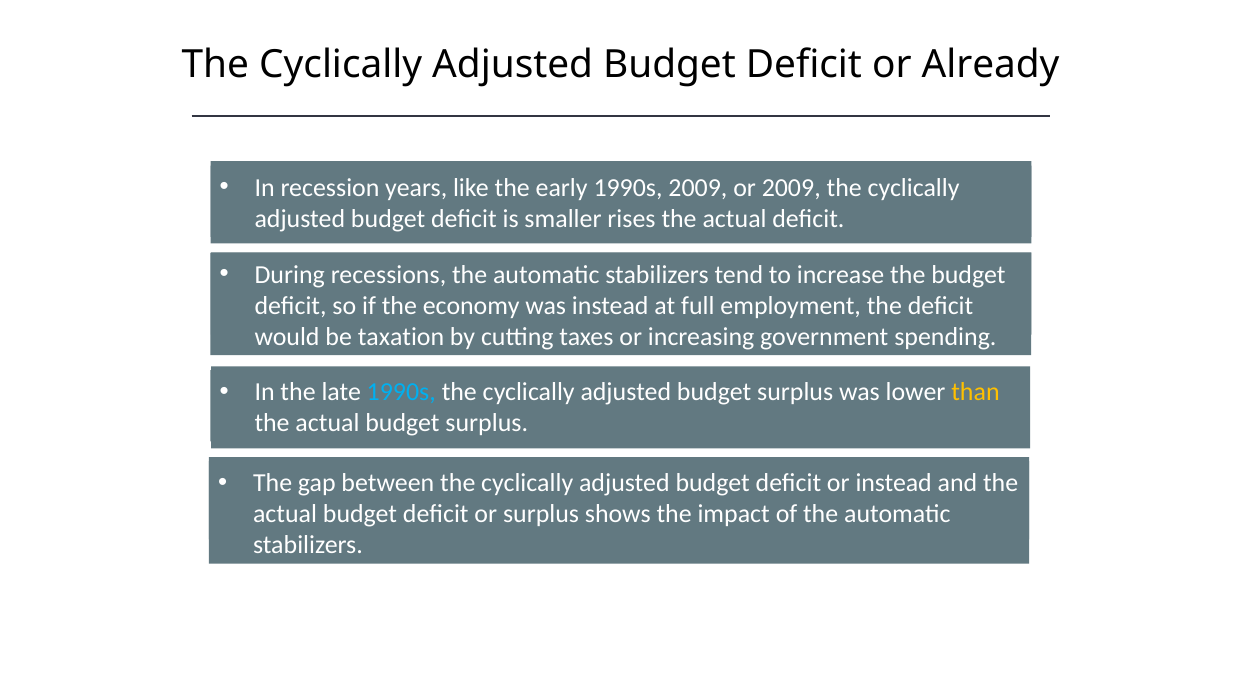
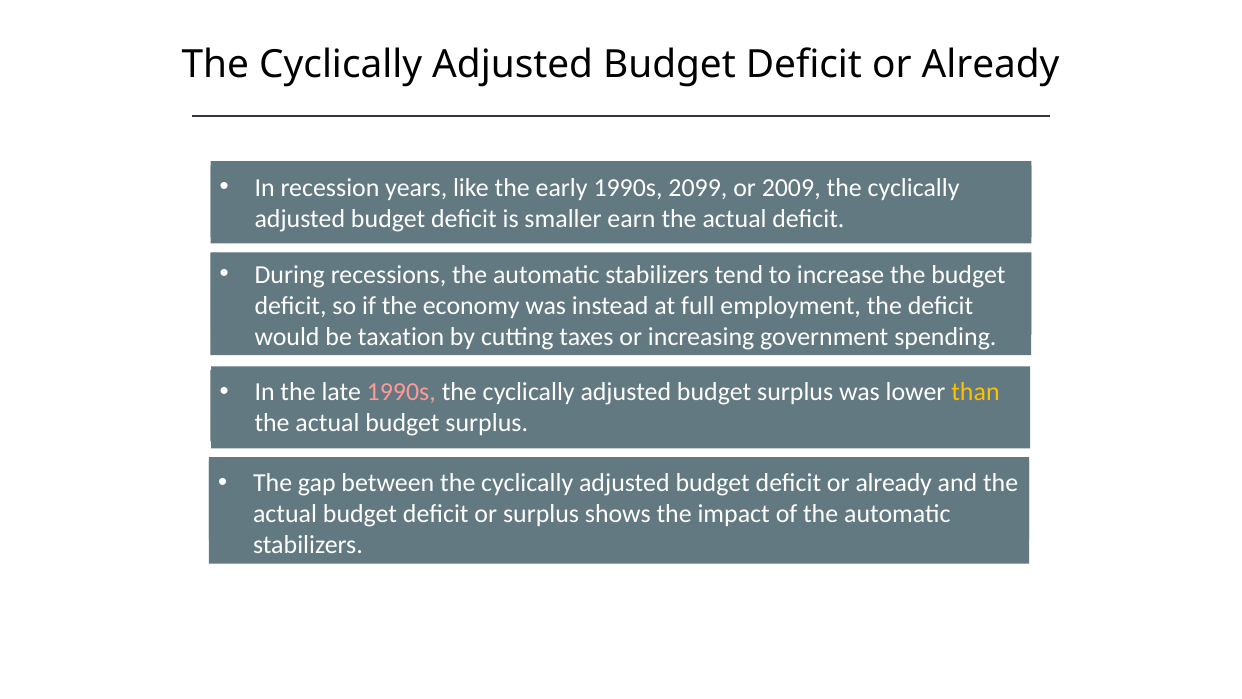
1990s 2009: 2009 -> 2099 (698, 187)
rises: rises -> earn (631, 219)
1990s colour: light blue -> pink (401, 392)
instead: instead -> already (894, 483)
